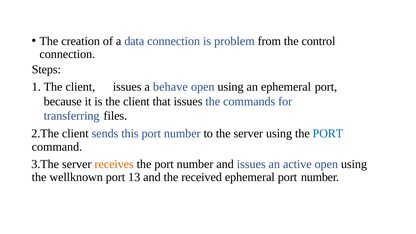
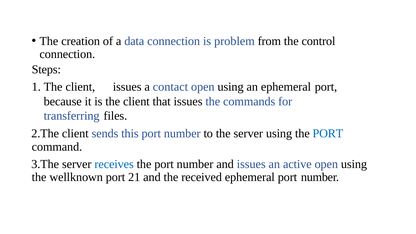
behave: behave -> contact (170, 87)
receives colour: orange -> blue (114, 164)
13: 13 -> 21 (134, 177)
